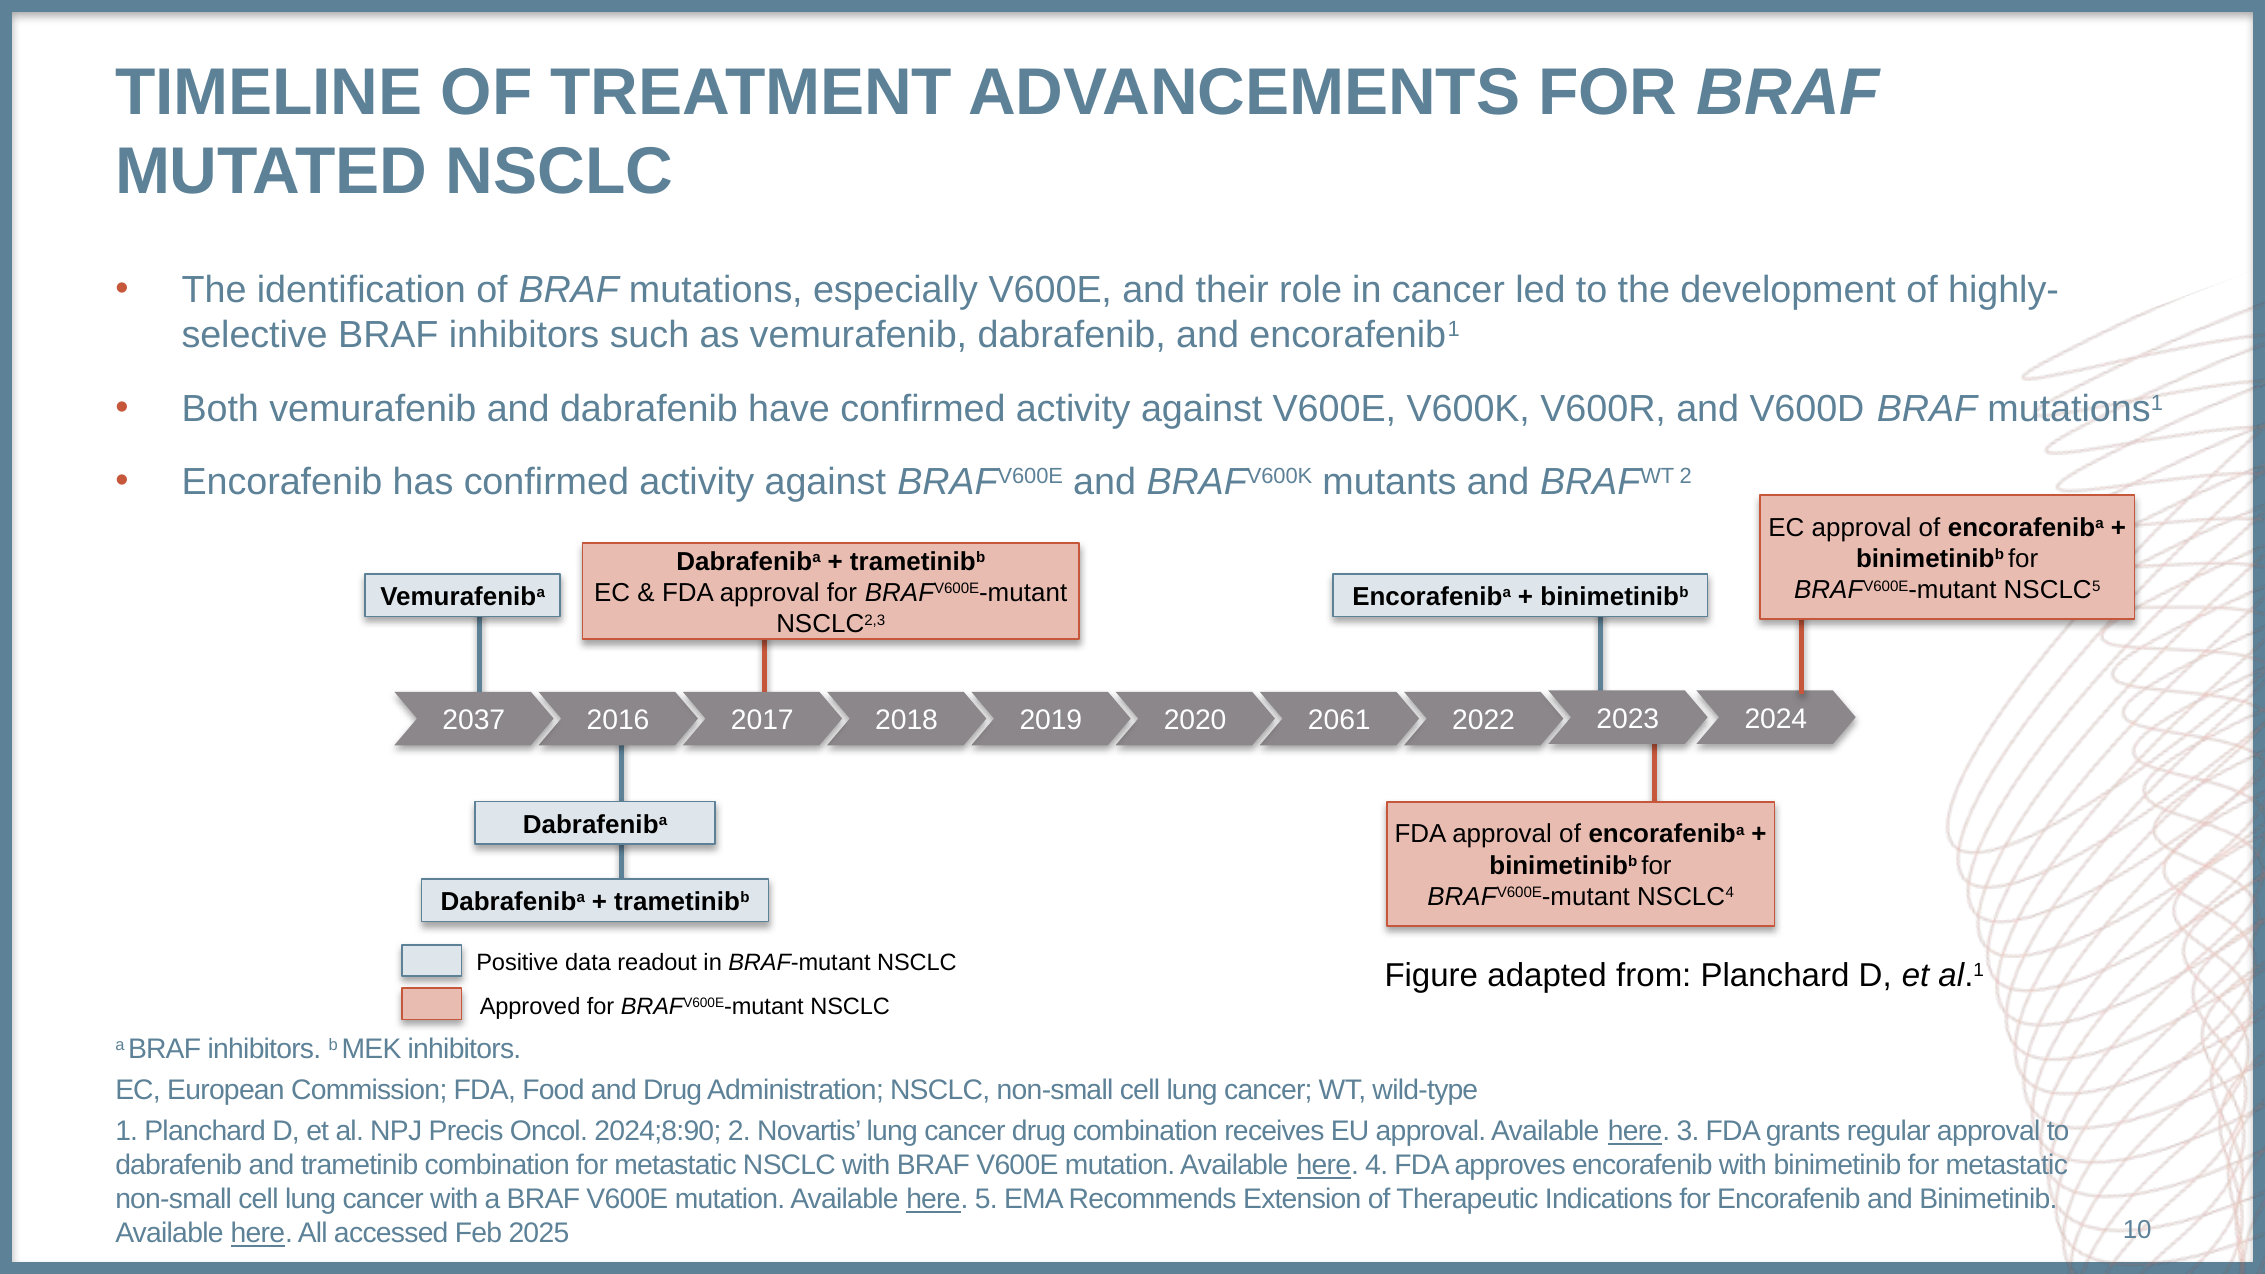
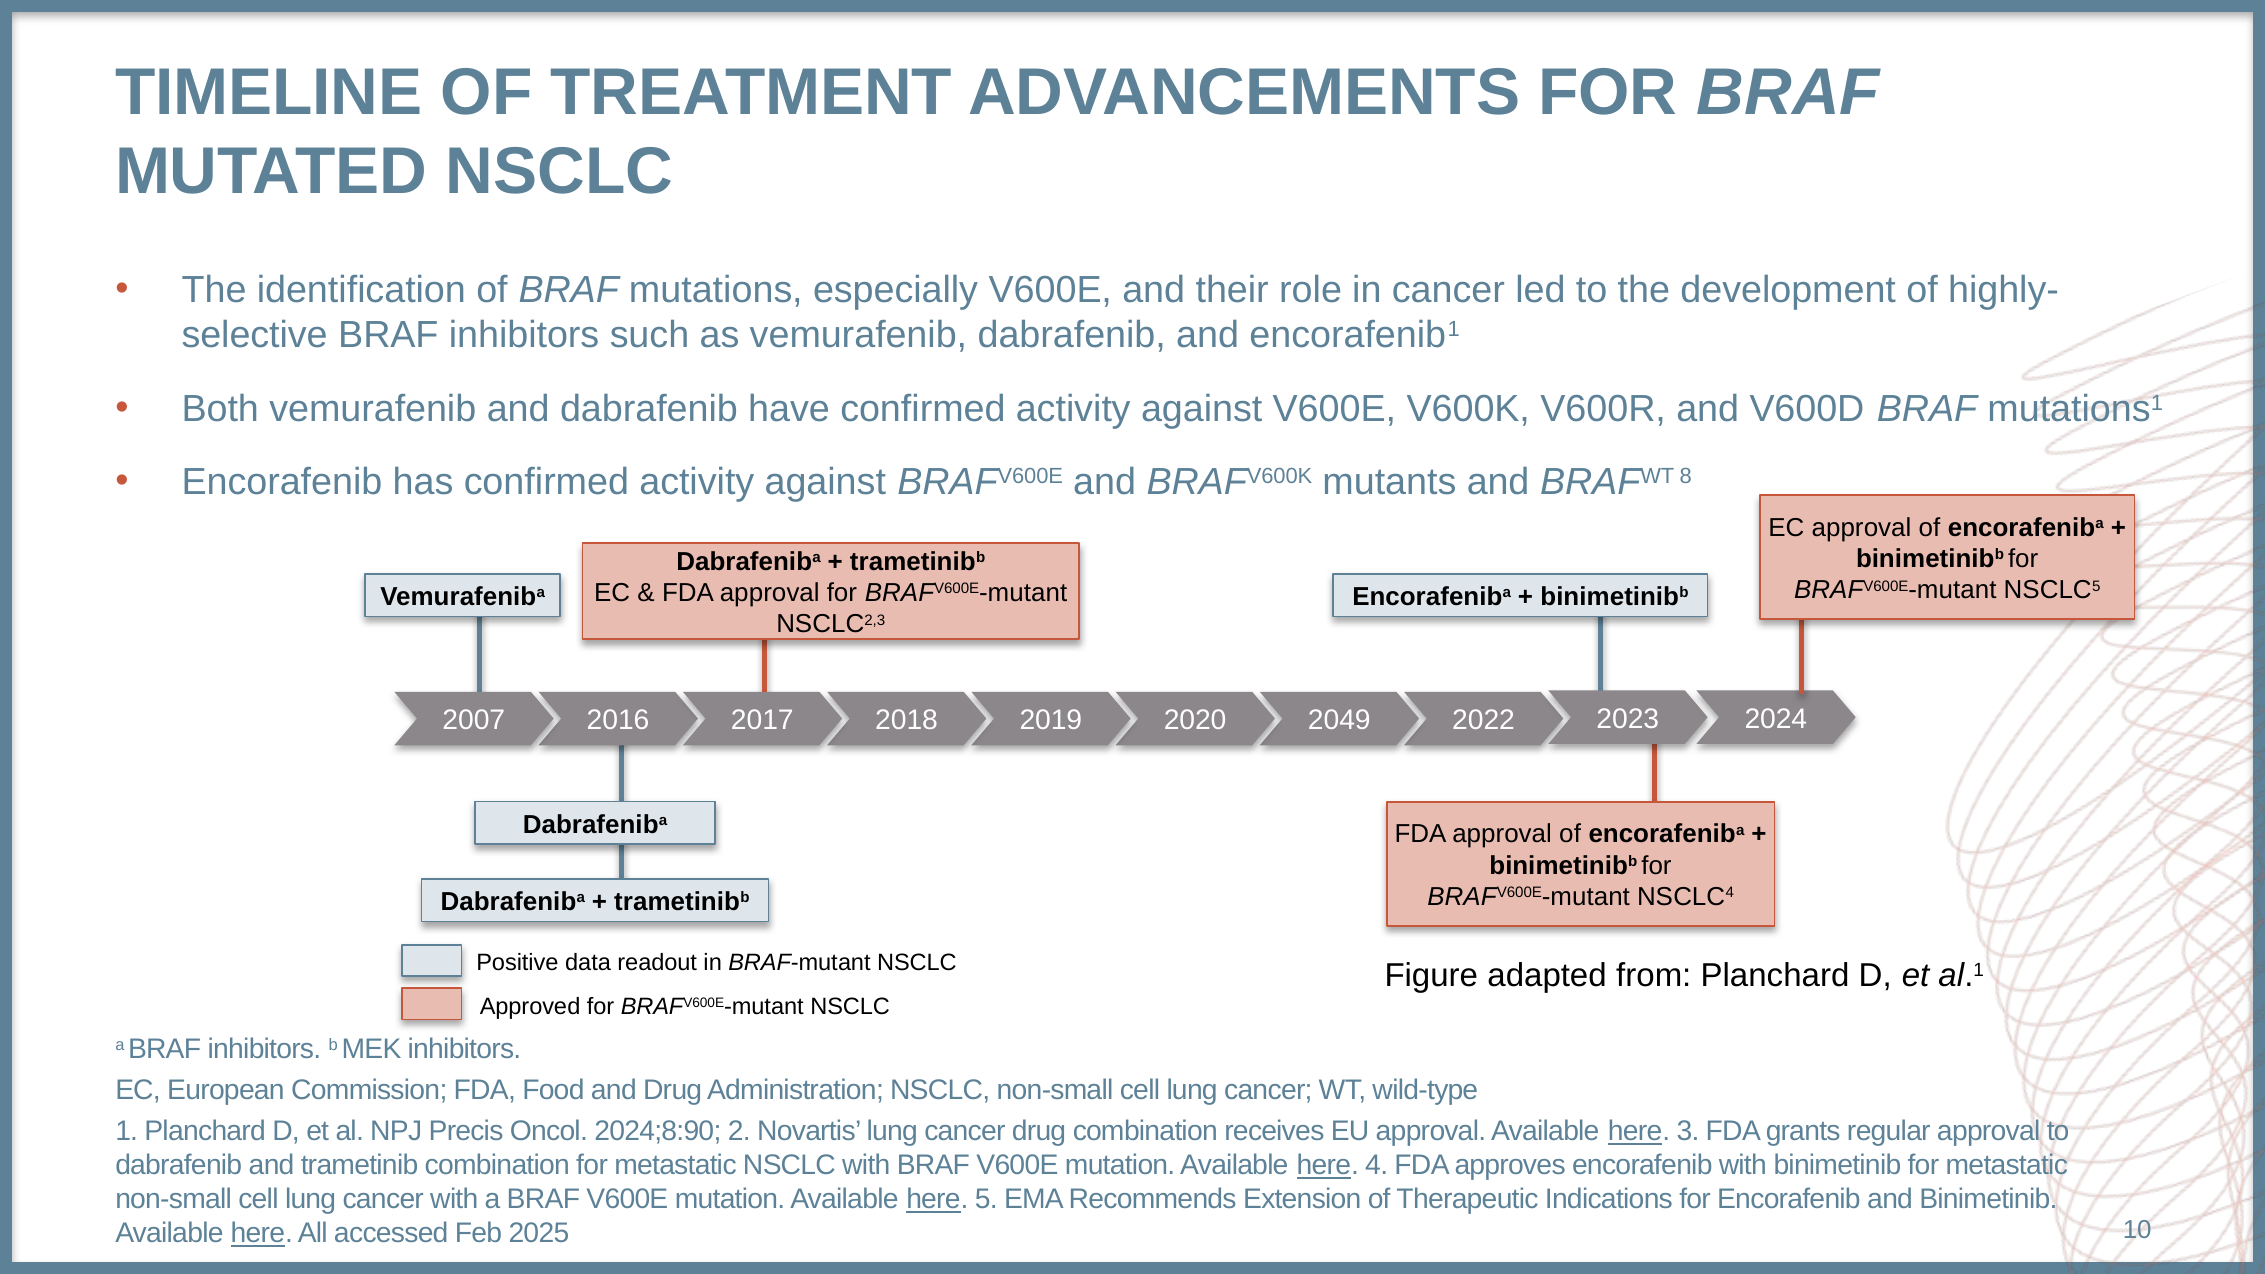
BRAFWT 2: 2 -> 8 (1686, 476)
2037: 2037 -> 2007 (474, 721)
2061: 2061 -> 2049 (1339, 721)
